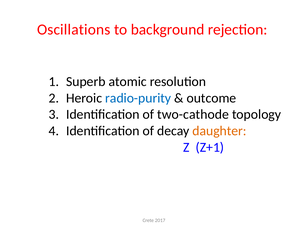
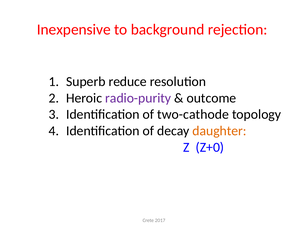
Oscillations: Oscillations -> Inexpensive (74, 30)
atomic: atomic -> reduce (128, 82)
radio-purity colour: blue -> purple (138, 98)
Z+1: Z+1 -> Z+0 (210, 147)
